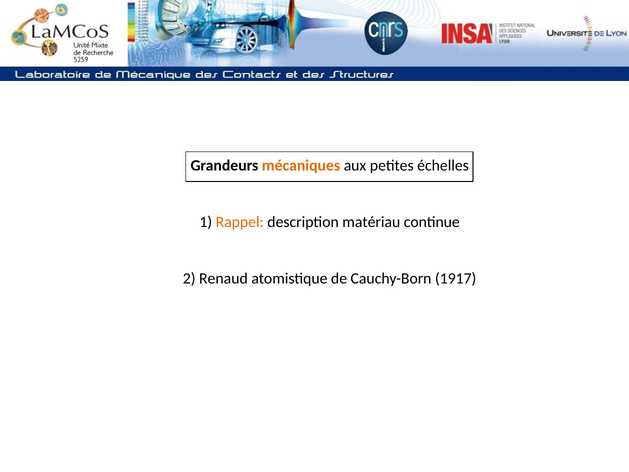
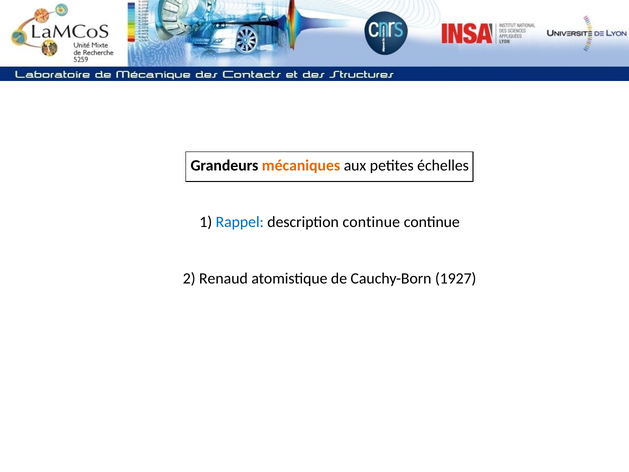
Rappel colour: orange -> blue (240, 222)
description matériau: matériau -> continue (371, 222)
1917: 1917 -> 1927 (456, 279)
